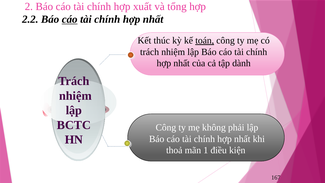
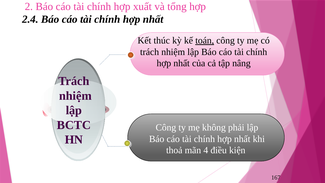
2.2: 2.2 -> 2.4 (30, 19)
cáo underline: present -> none (70, 19)
dành: dành -> nâng (241, 63)
1: 1 -> 4 (206, 150)
